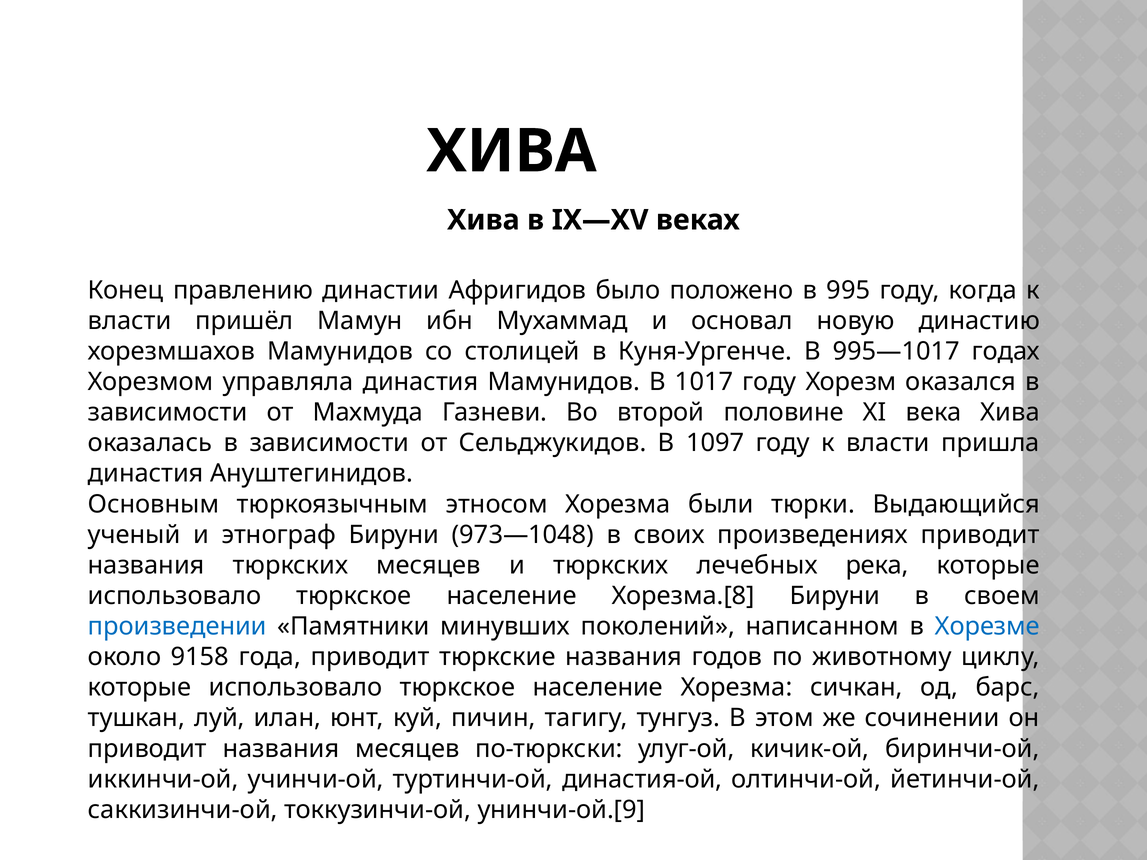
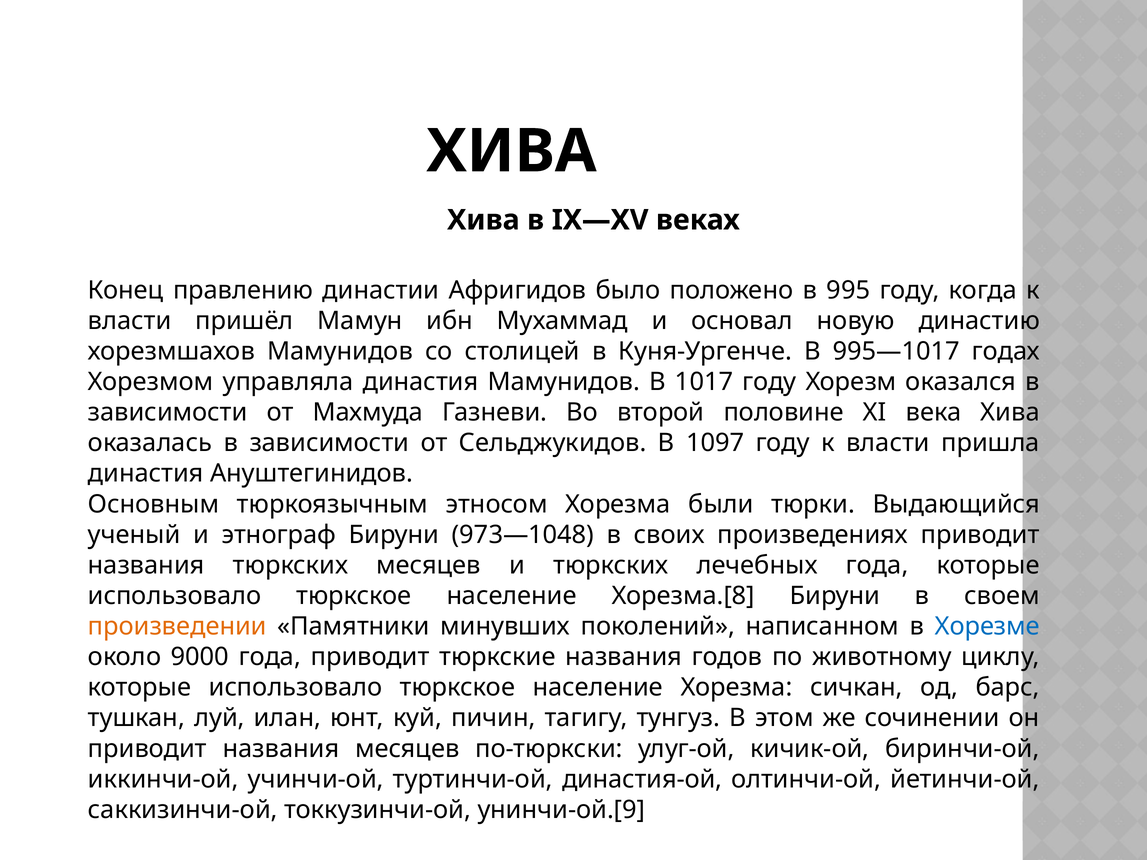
лечебных река: река -> года (877, 565)
произведении colour: blue -> orange (177, 627)
9158: 9158 -> 9000 (200, 657)
